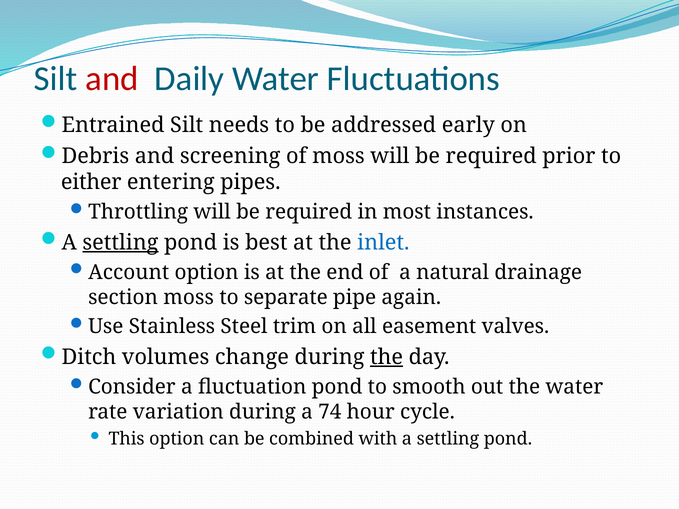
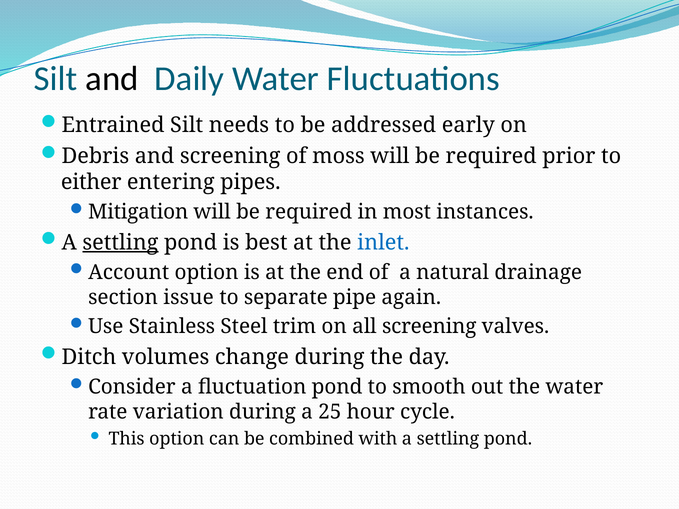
and colour: red -> black (112, 79)
Throttling: Throttling -> Mitigation (138, 212)
section moss: moss -> issue (189, 297)
all easement: easement -> screening (429, 327)
the underline: present -> none (387, 357)
74: 74 -> 25 (330, 412)
